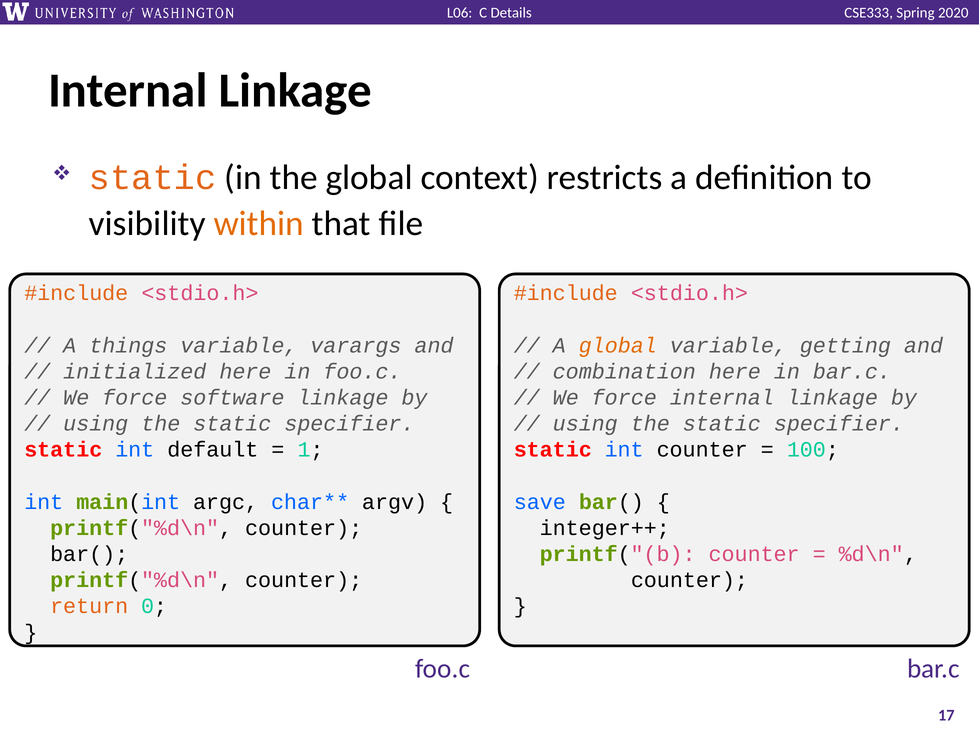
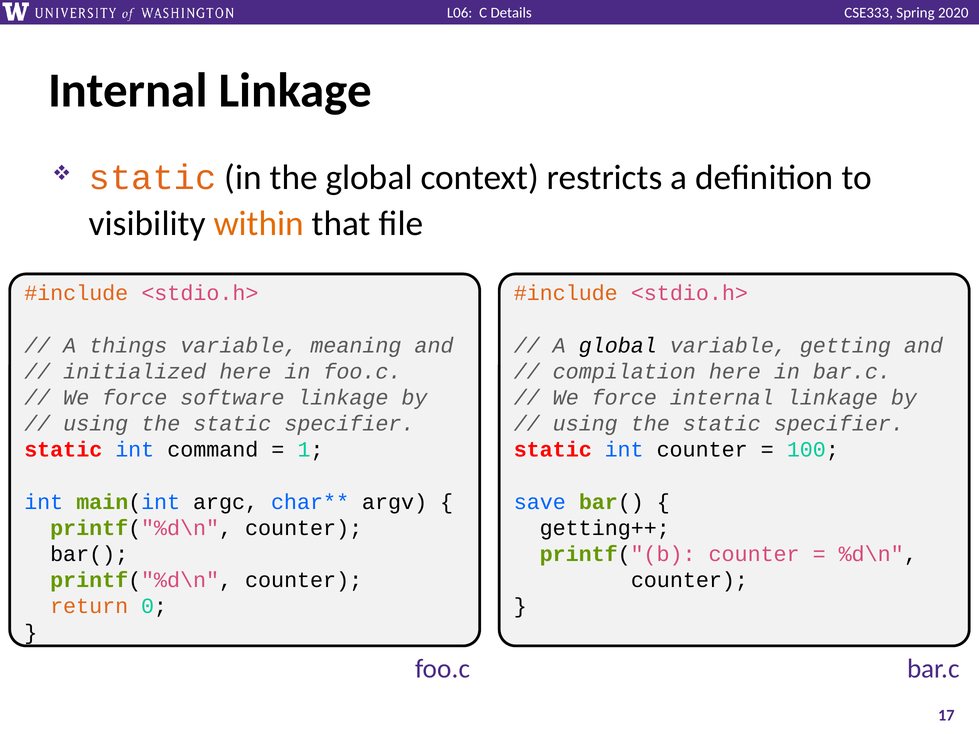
varargs: varargs -> meaning (356, 346)
global colour: orange -> black (618, 346)
combination: combination -> compilation (624, 372)
default: default -> command (213, 450)
integer++: integer++ -> getting++ (605, 528)
